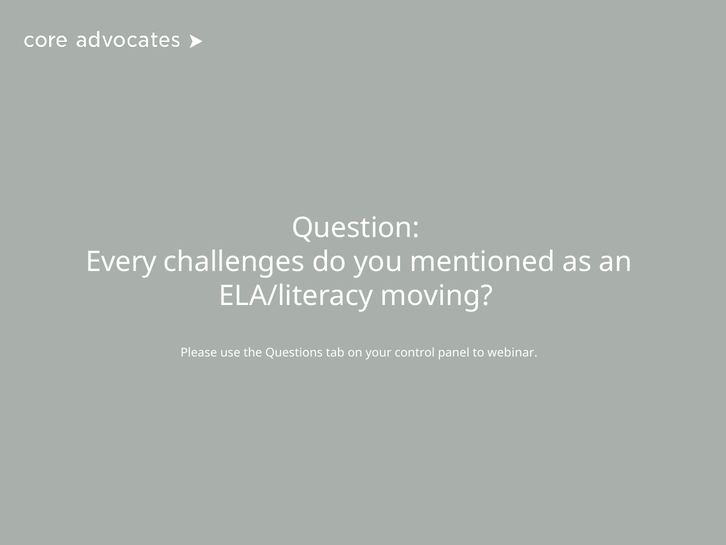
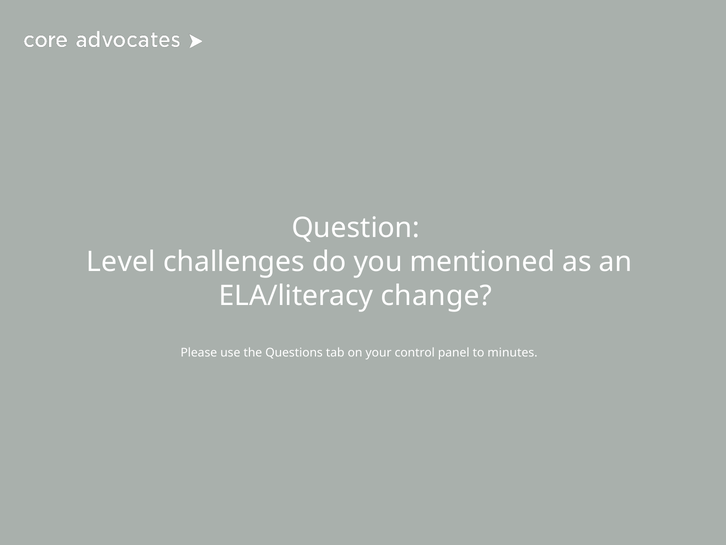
Every: Every -> Level (121, 262)
moving: moving -> change (436, 295)
webinar: webinar -> minutes (513, 352)
